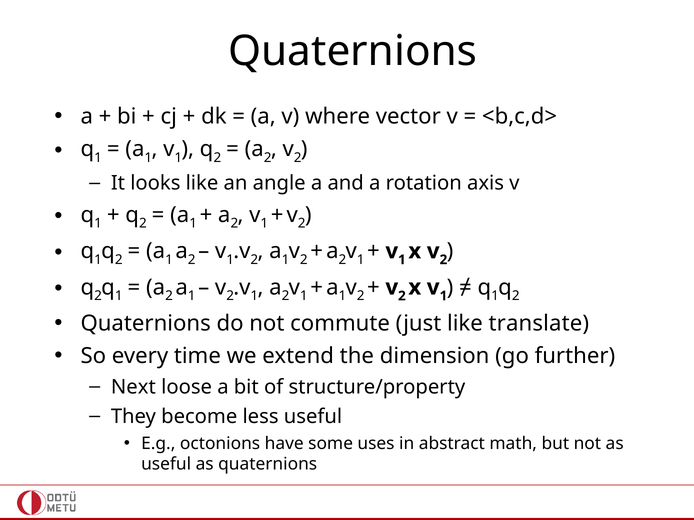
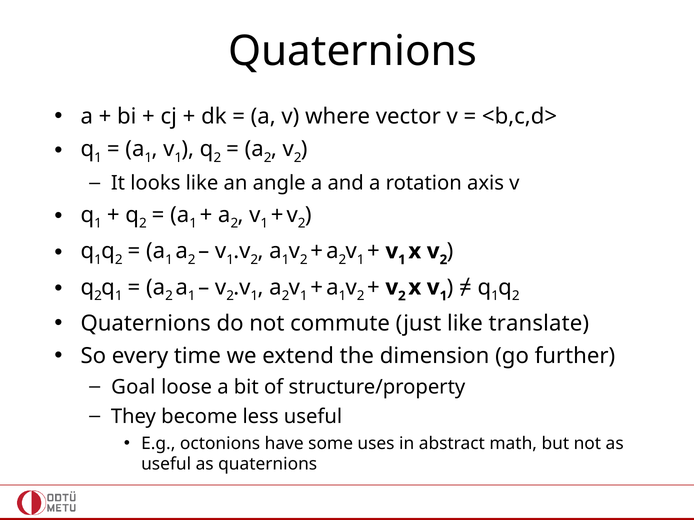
Next: Next -> Goal (133, 387)
